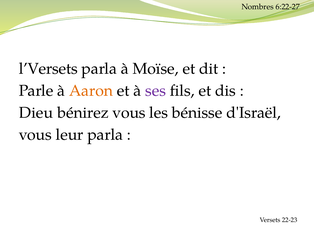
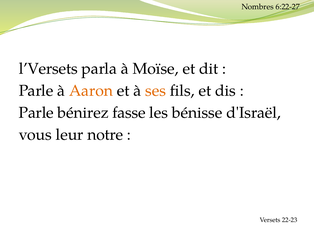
ses colour: purple -> orange (156, 91)
Dieu: Dieu -> Parle (36, 113)
bénirez vous: vous -> fasse (129, 113)
leur parla: parla -> notre (105, 135)
